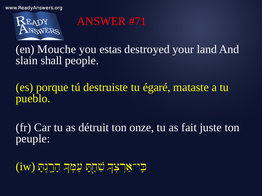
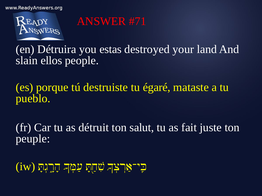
Mouche: Mouche -> Détruira (57, 49)
shall: shall -> ellos (51, 61)
onze: onze -> salut (142, 128)
